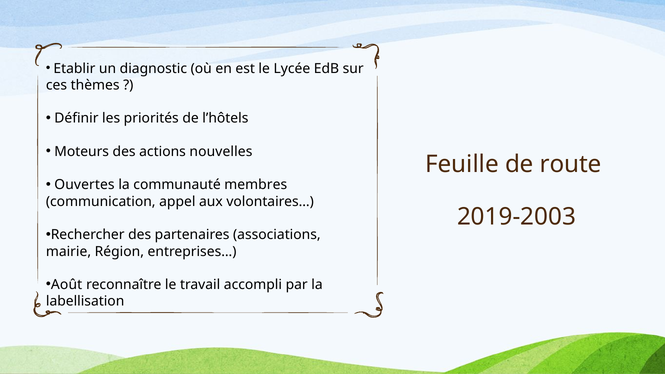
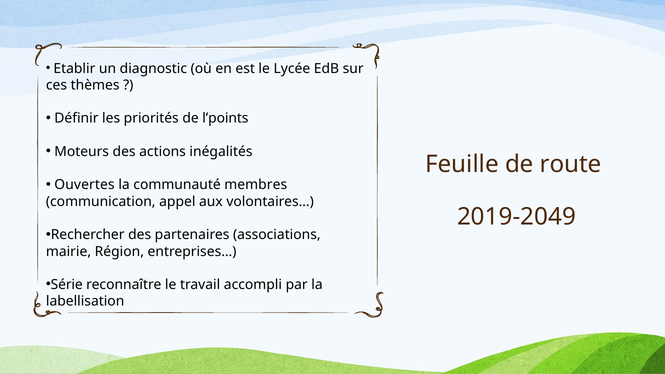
l’hôtels: l’hôtels -> l’points (225, 118)
nouvelles: nouvelles -> inégalités (221, 152)
2019-2003: 2019-2003 -> 2019-2049 (517, 217)
Août: Août -> Série (67, 285)
